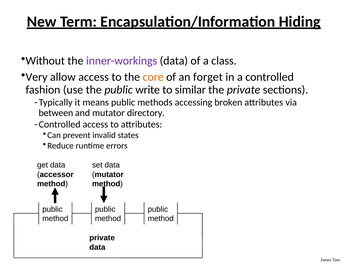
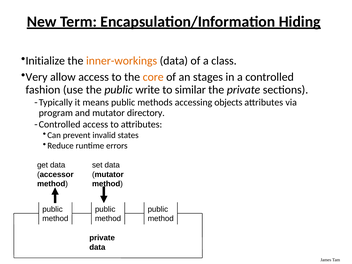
Without: Without -> Initialize (45, 61)
inner-workings colour: purple -> orange (122, 61)
forget: forget -> stages (208, 77)
broken: broken -> objects (228, 102)
between: between -> program (56, 113)
